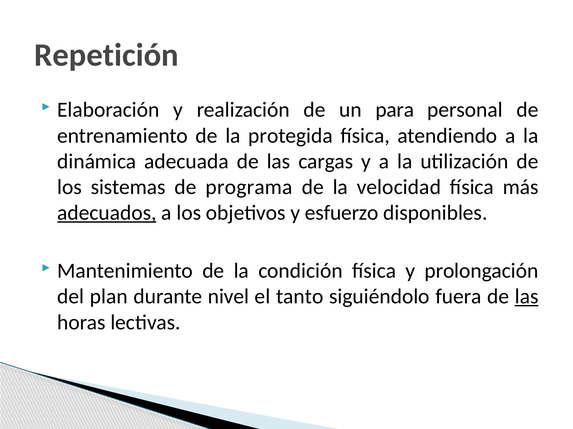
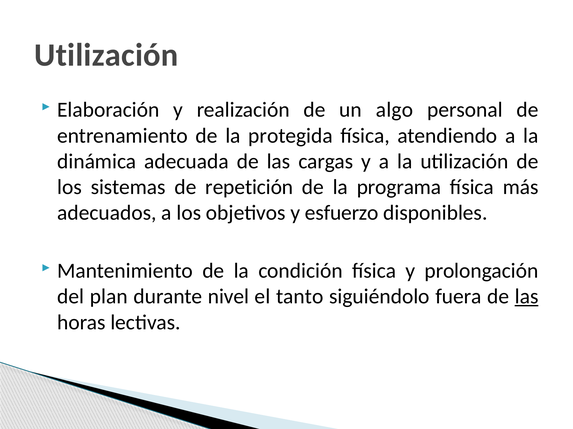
Repetición: Repetición -> Utilización (106, 55)
para: para -> algo (395, 110)
programa: programa -> repetición (249, 187)
velocidad: velocidad -> programa (399, 187)
adecuados underline: present -> none (107, 213)
